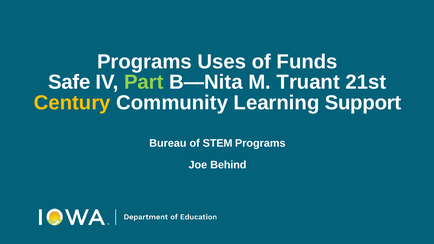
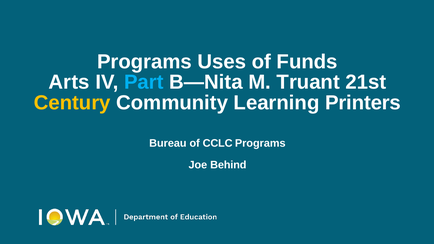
Safe: Safe -> Arts (69, 82)
Part colour: light green -> light blue (144, 82)
Support: Support -> Printers (363, 103)
STEM: STEM -> CCLC (218, 143)
